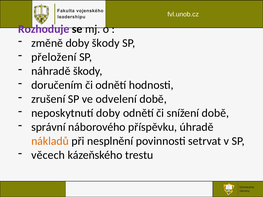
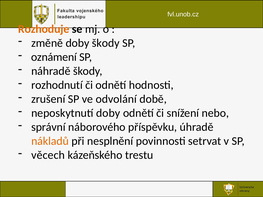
Rozhoduje colour: purple -> orange (44, 29)
přeložení: přeložení -> oznámení (54, 57)
doručením: doručením -> rozhodnutí (57, 85)
odvelení: odvelení -> odvolání (116, 99)
snížení době: době -> nebo (215, 113)
